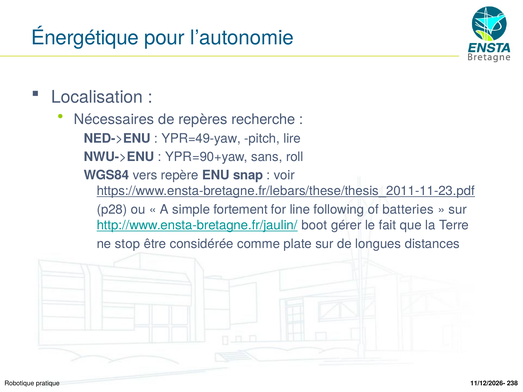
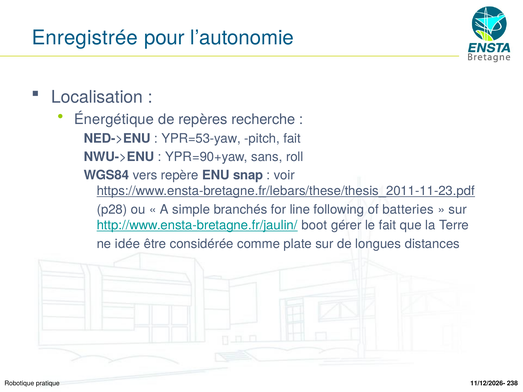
Énergétique: Énergétique -> Enregistrée (85, 38)
Nécessaires: Nécessaires -> Énergétique (114, 119)
YPR=49-yaw: YPR=49-yaw -> YPR=53-yaw (201, 139)
pitch lire: lire -> fait (292, 139)
fortement: fortement -> branchés (241, 210)
stop: stop -> idée (128, 244)
